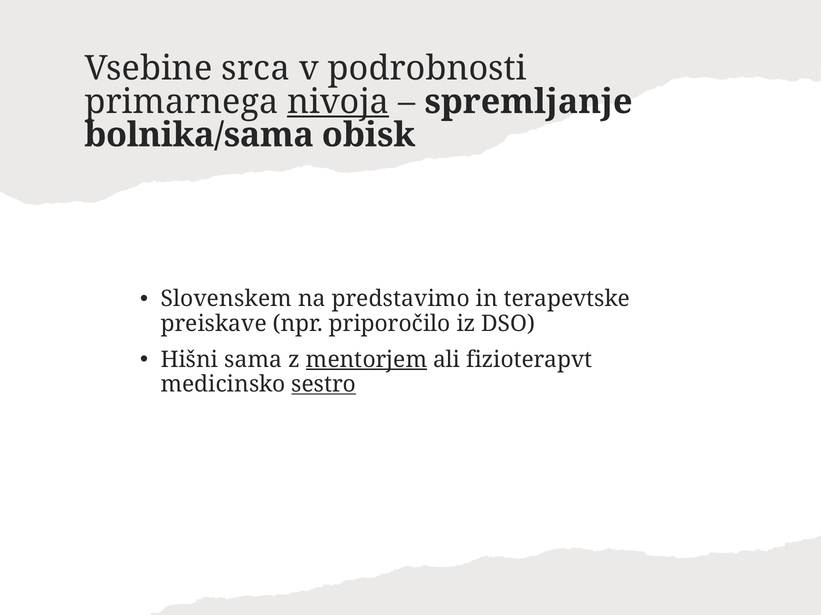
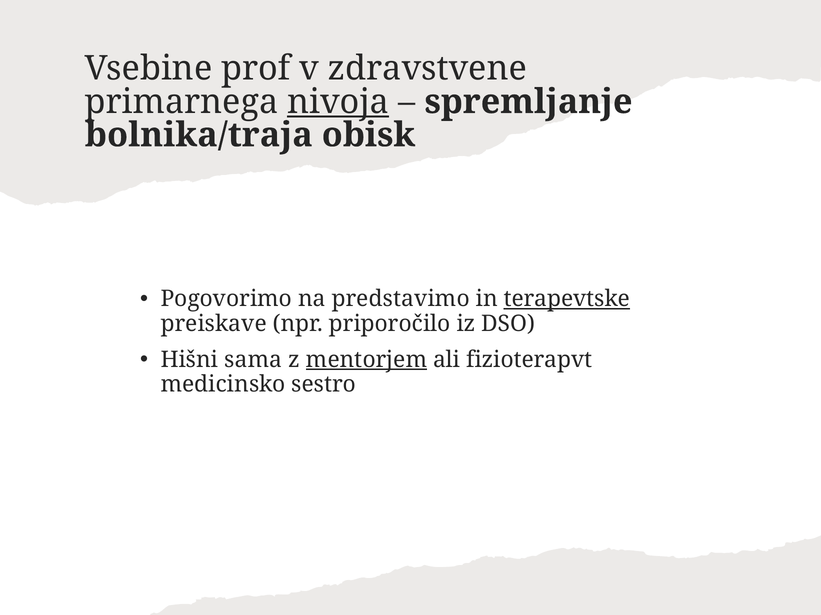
srca: srca -> prof (256, 69)
podrobnosti: podrobnosti -> zdravstvene (427, 69)
bolnika/sama: bolnika/sama -> bolnika/traja (199, 135)
Slovenskem: Slovenskem -> Pogovorimo (226, 299)
terapevtske underline: none -> present (567, 299)
sestro underline: present -> none (324, 385)
